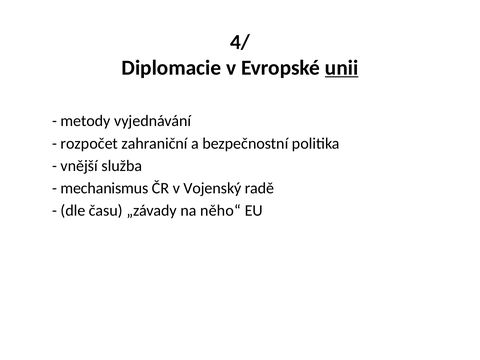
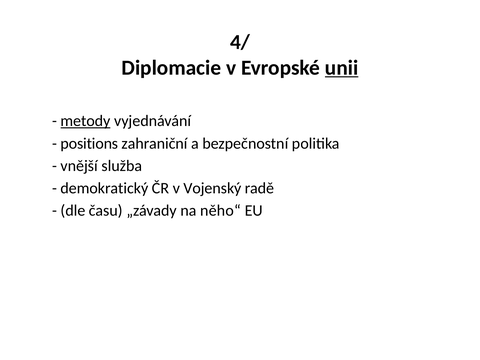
metody underline: none -> present (86, 121)
rozpočet: rozpočet -> positions (89, 143)
mechanismus: mechanismus -> demokratický (104, 188)
